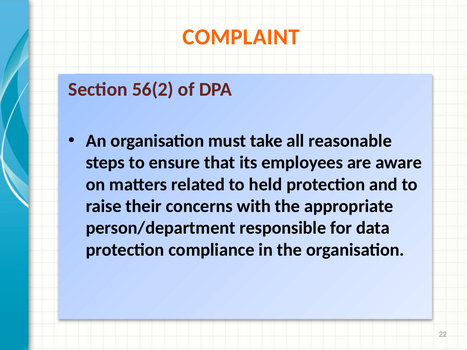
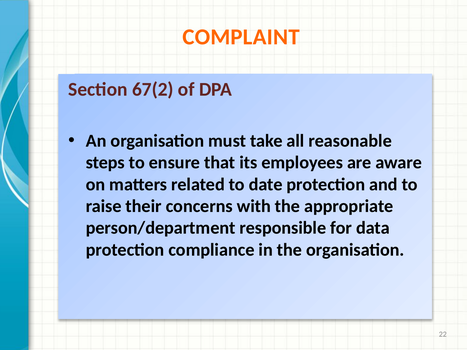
56(2: 56(2 -> 67(2 (153, 89)
held: held -> date (266, 185)
